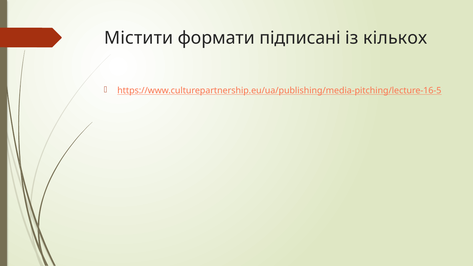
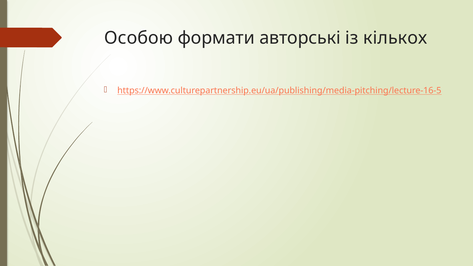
Містити: Містити -> Особою (139, 38)
підписані: підписані -> авторські (300, 38)
